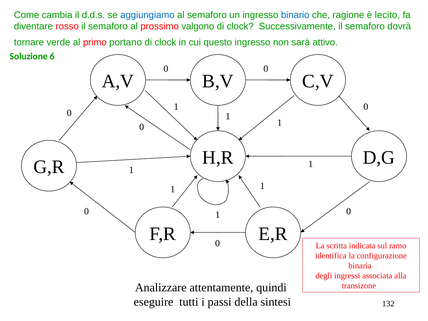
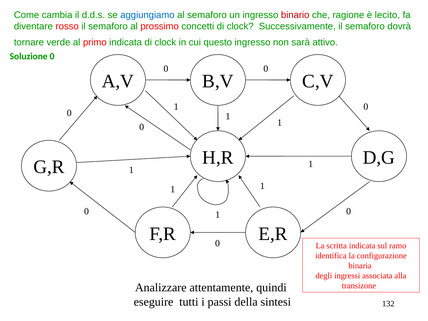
binario colour: blue -> red (295, 15)
valgono: valgono -> concetti (198, 26)
primo portano: portano -> indicata (126, 43)
Soluzione 6: 6 -> 0 (52, 56)
